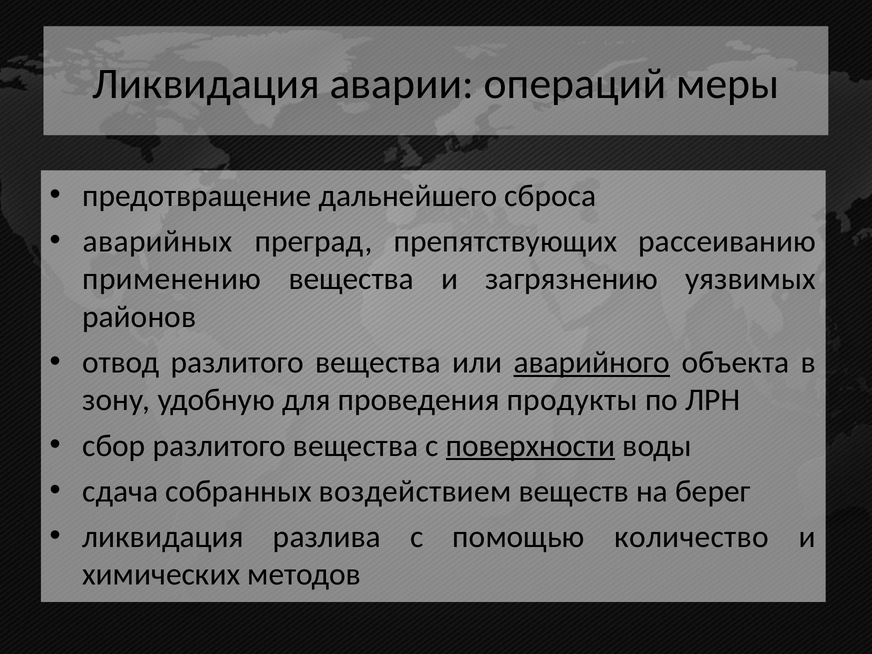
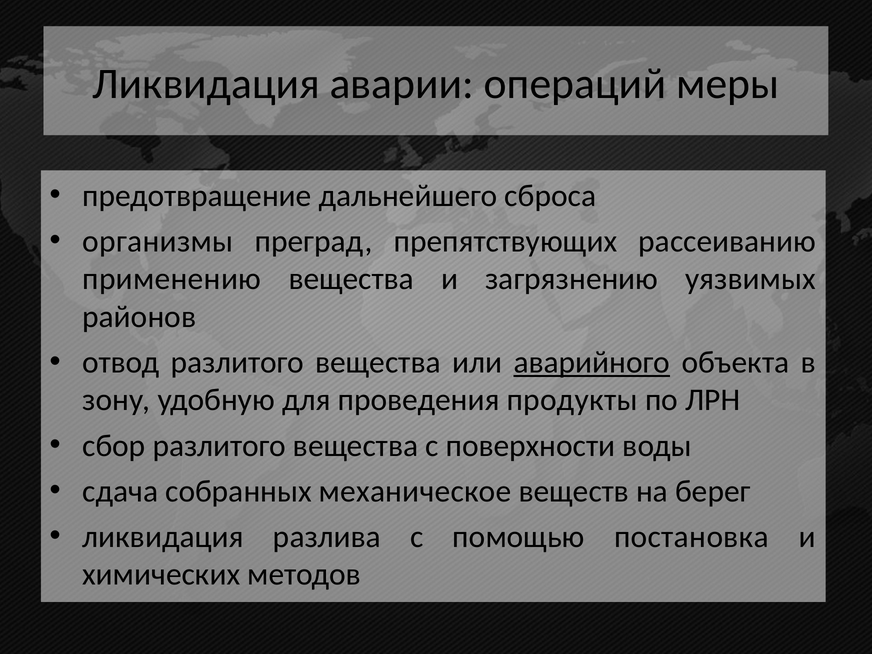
аварийных: аварийных -> организмы (158, 241)
поверхности underline: present -> none (531, 446)
воздействием: воздействием -> механическое (415, 491)
количество: количество -> постановка (692, 537)
